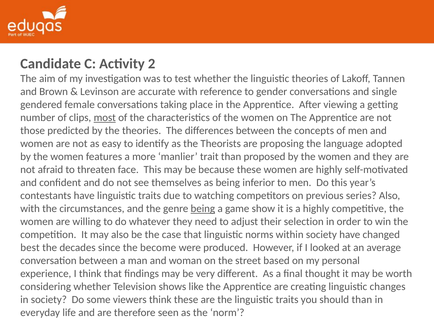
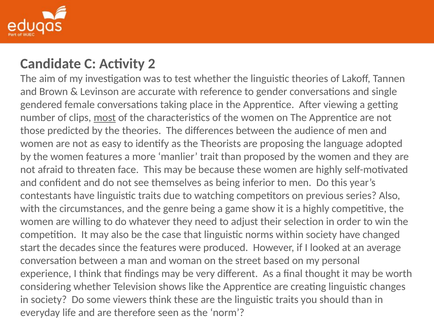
concepts: concepts -> audience (314, 131)
being underline: present -> none (203, 209)
best: best -> start (30, 248)
the become: become -> features (158, 248)
